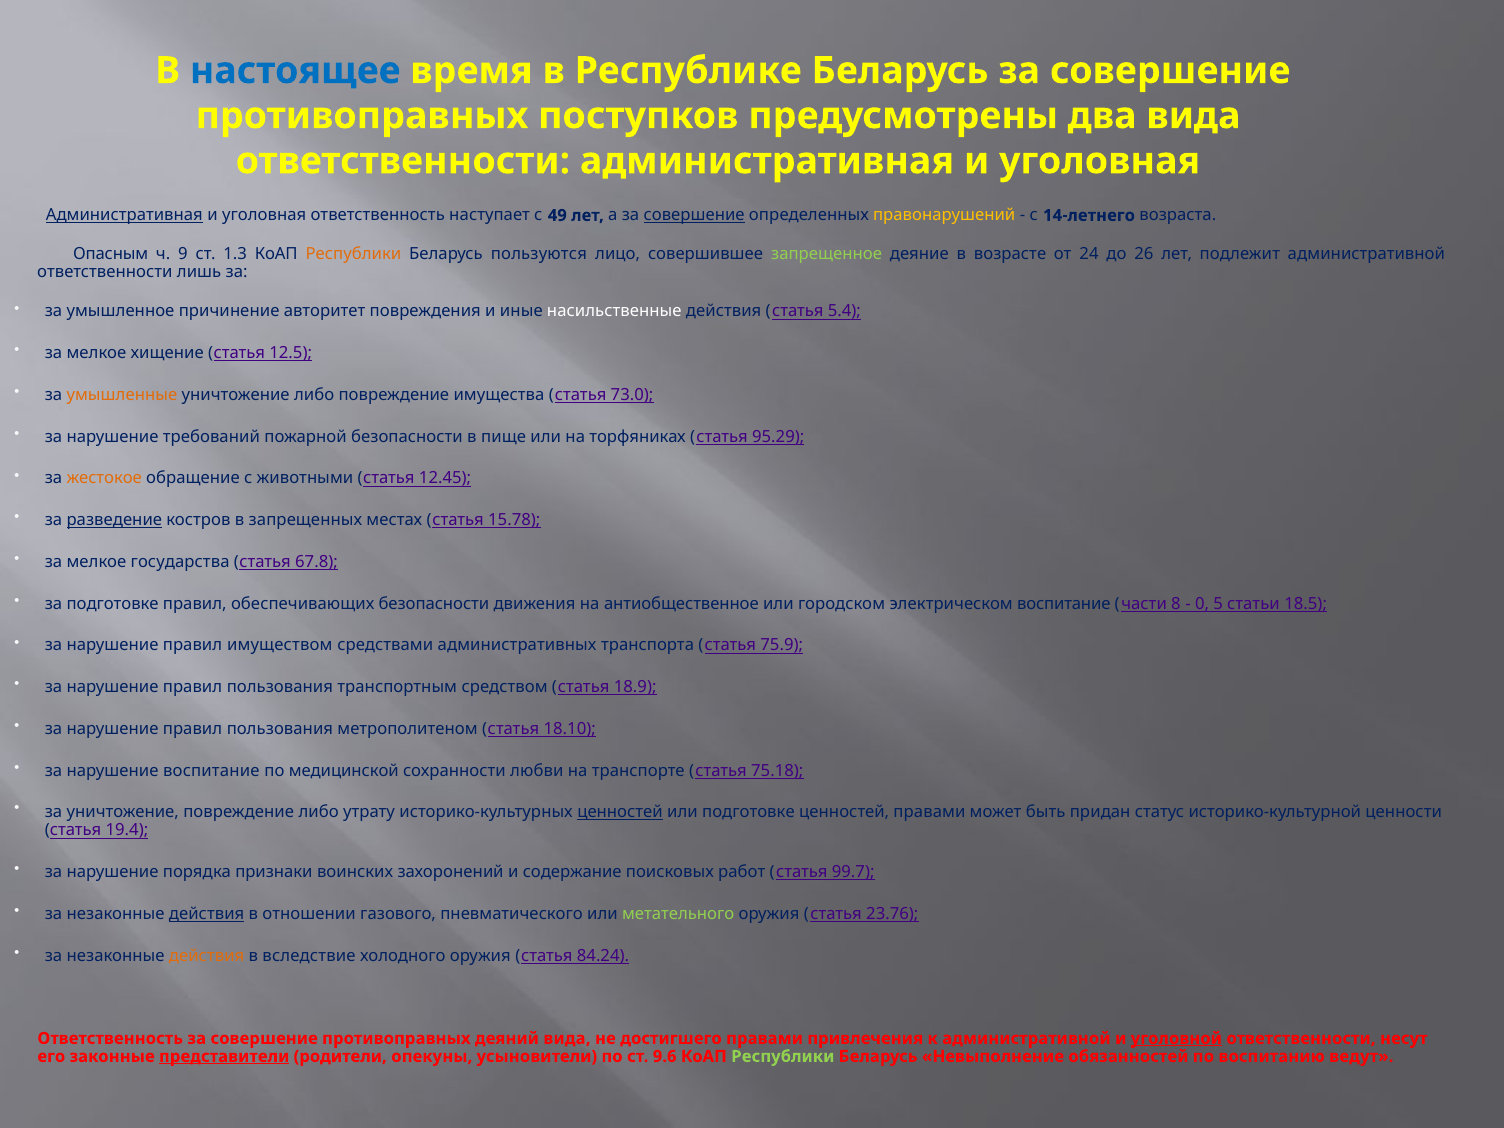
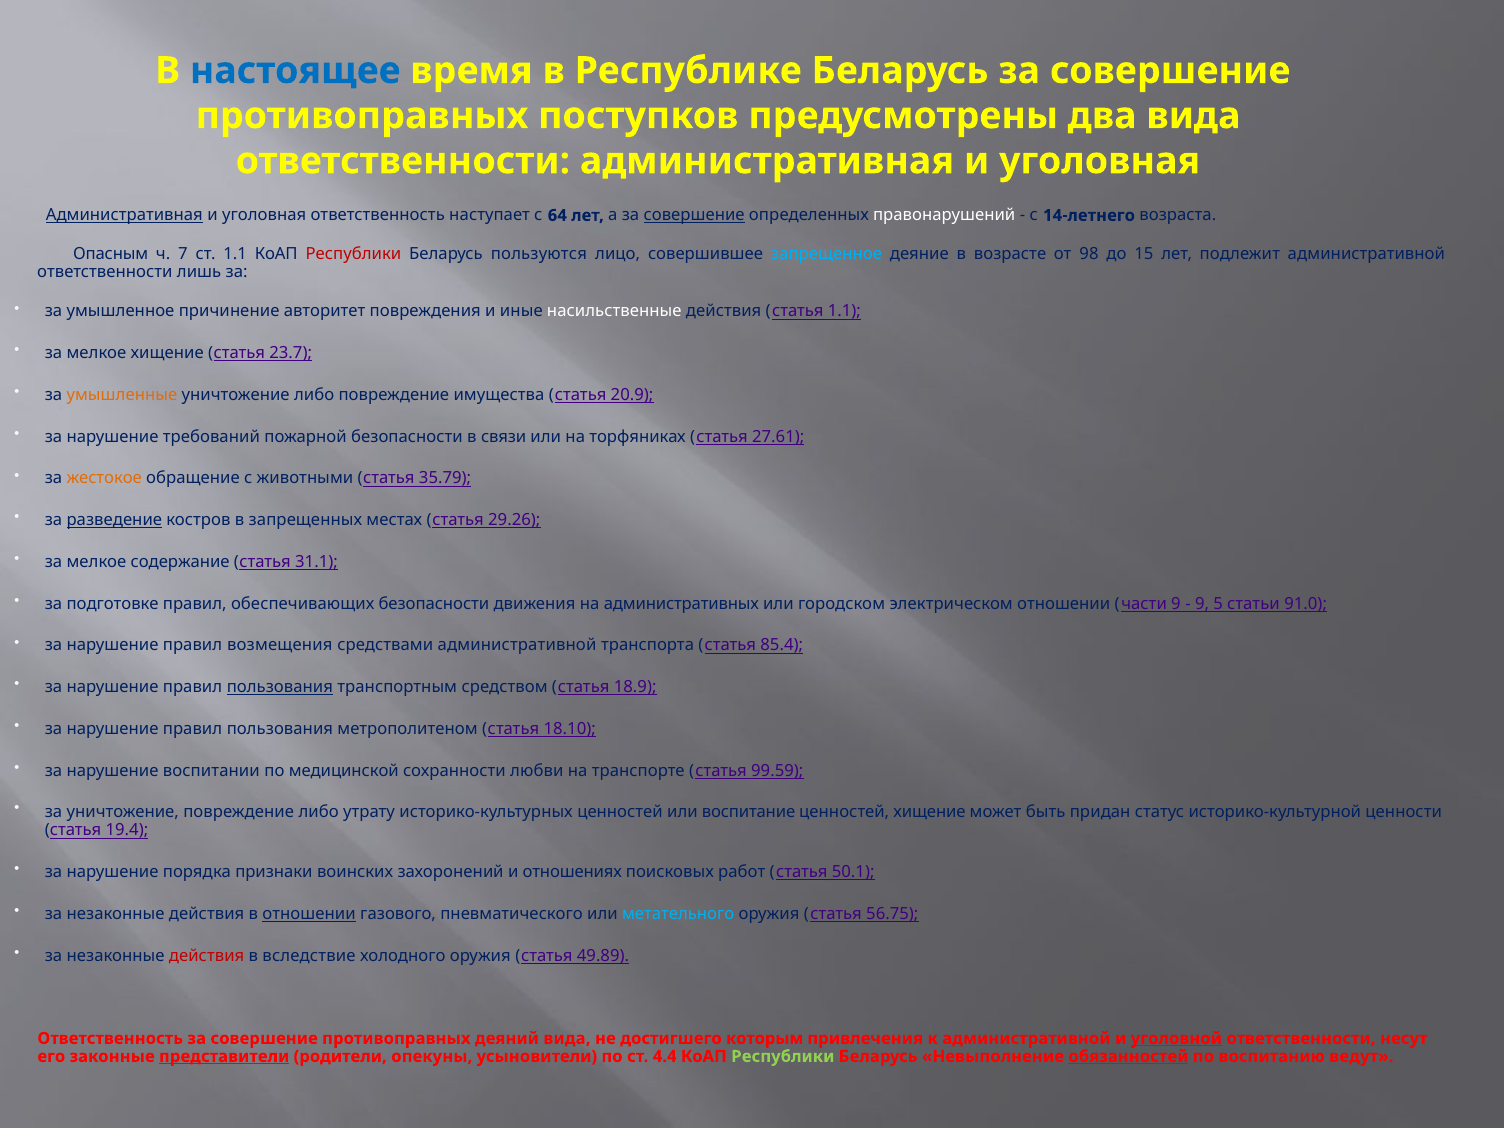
49: 49 -> 64 (557, 215)
правонарушений colour: yellow -> white (944, 215)
9: 9 -> 7 (183, 254)
ст 1.3: 1.3 -> 1.1 (235, 254)
Республики colour: orange -> red (353, 254)
запрещенное colour: light green -> light blue (827, 254)
24: 24 -> 98 (1089, 254)
26: 26 -> 15 (1144, 254)
статья 5.4: 5.4 -> 1.1 (844, 311)
12.5: 12.5 -> 23.7 (291, 353)
73.0: 73.0 -> 20.9 (632, 395)
пище: пище -> связи (504, 437)
95.29: 95.29 -> 27.61 (778, 437)
12.45: 12.45 -> 35.79 (445, 478)
15.78: 15.78 -> 29.26 (514, 520)
государства: государства -> содержание (180, 562)
67.8: 67.8 -> 31.1 (317, 562)
антиобщественное: антиобщественное -> административных (681, 604)
электрическом воспитание: воспитание -> отношении (1064, 604)
части 8: 8 -> 9 (1176, 604)
0: 0 -> 9 (1202, 604)
18.5: 18.5 -> 91.0 (1306, 604)
имуществом: имуществом -> возмещения (280, 645)
средствами административных: административных -> административной (517, 645)
75.9: 75.9 -> 85.4 (782, 645)
пользования underline: none -> present (280, 687)
нарушение воспитание: воспитание -> воспитании (211, 771)
75.18: 75.18 -> 99.59 (777, 771)
ценностей underline: present -> none (620, 812)
или подготовке: подготовке -> воспитание (749, 812)
ценностей правами: правами -> хищение (930, 812)
содержание: содержание -> отношениях (572, 872)
99.7: 99.7 -> 50.1 (853, 872)
действия underline: present -> none (207, 914)
отношении underline: none -> present (309, 914)
метательного colour: light green -> light blue (678, 914)
23.76: 23.76 -> 56.75 (892, 914)
действия colour: orange -> red (207, 956)
84.24: 84.24 -> 49.89 (603, 956)
достигшего правами: правами -> которым (765, 1038)
9.6: 9.6 -> 4.4 (665, 1056)
обязанностей underline: none -> present (1128, 1056)
